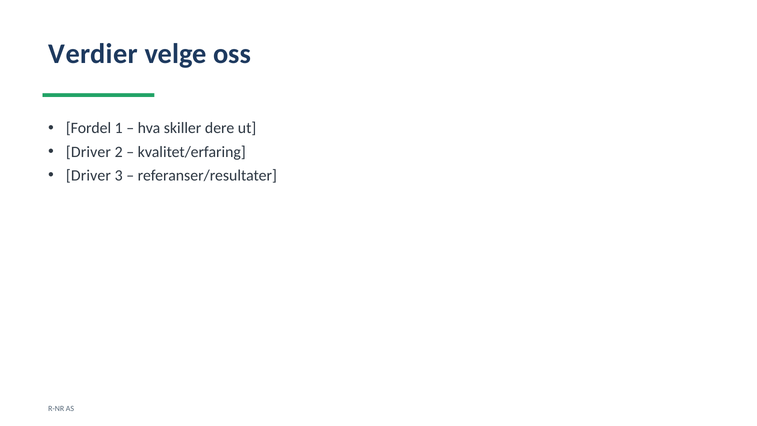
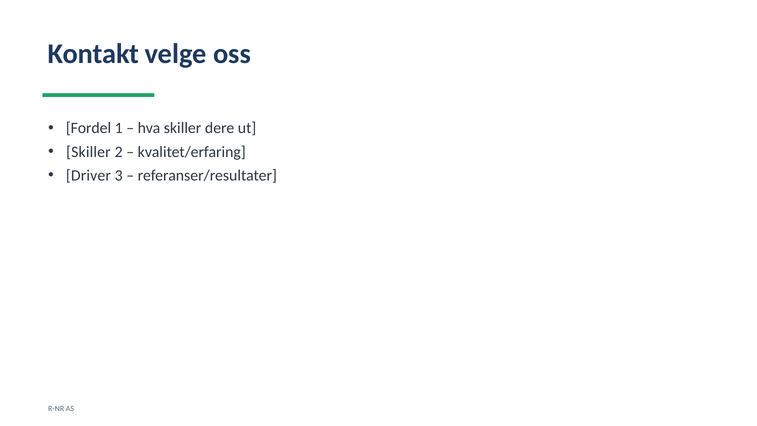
Verdier: Verdier -> Kontakt (93, 54)
Driver: Driver -> Skiller (88, 152)
